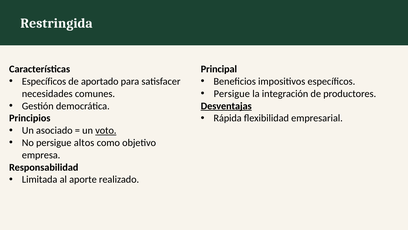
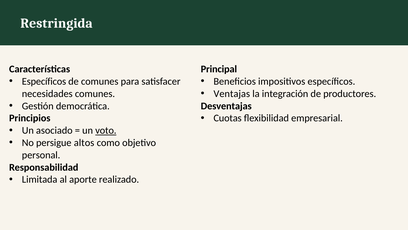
de aportado: aportado -> comunes (100, 81)
Persigue: Persigue -> Ventajas (232, 94)
Desventajas underline: present -> none (226, 106)
Rápida: Rápida -> Cuotas (228, 118)
empresa: empresa -> personal (41, 155)
